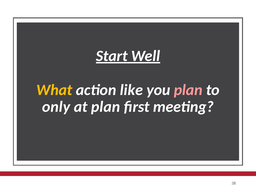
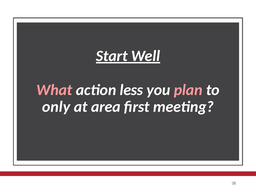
What colour: yellow -> pink (54, 90)
like: like -> less (131, 90)
at plan: plan -> area (106, 107)
